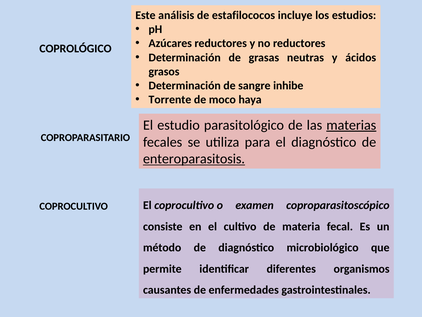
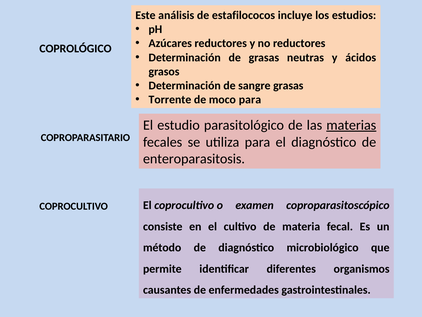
sangre inhibe: inhibe -> grasas (288, 86)
moco haya: haya -> para (250, 100)
enteroparasitosis underline: present -> none (194, 159)
